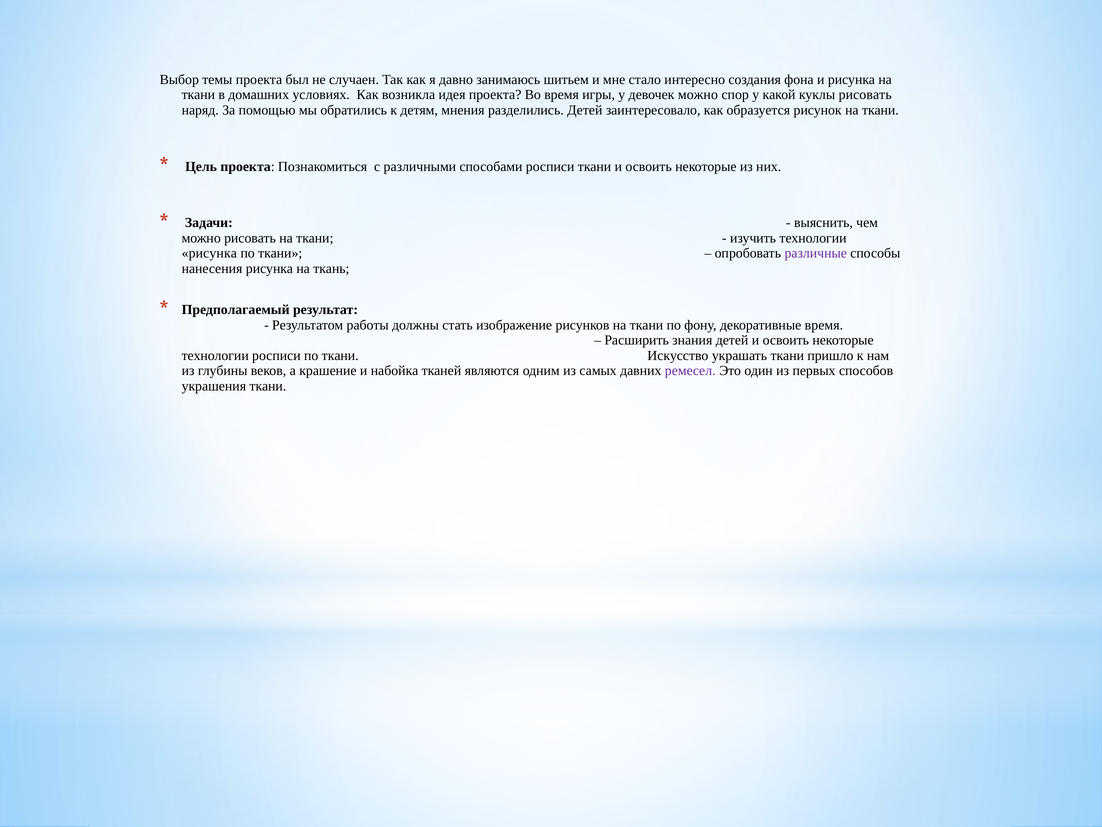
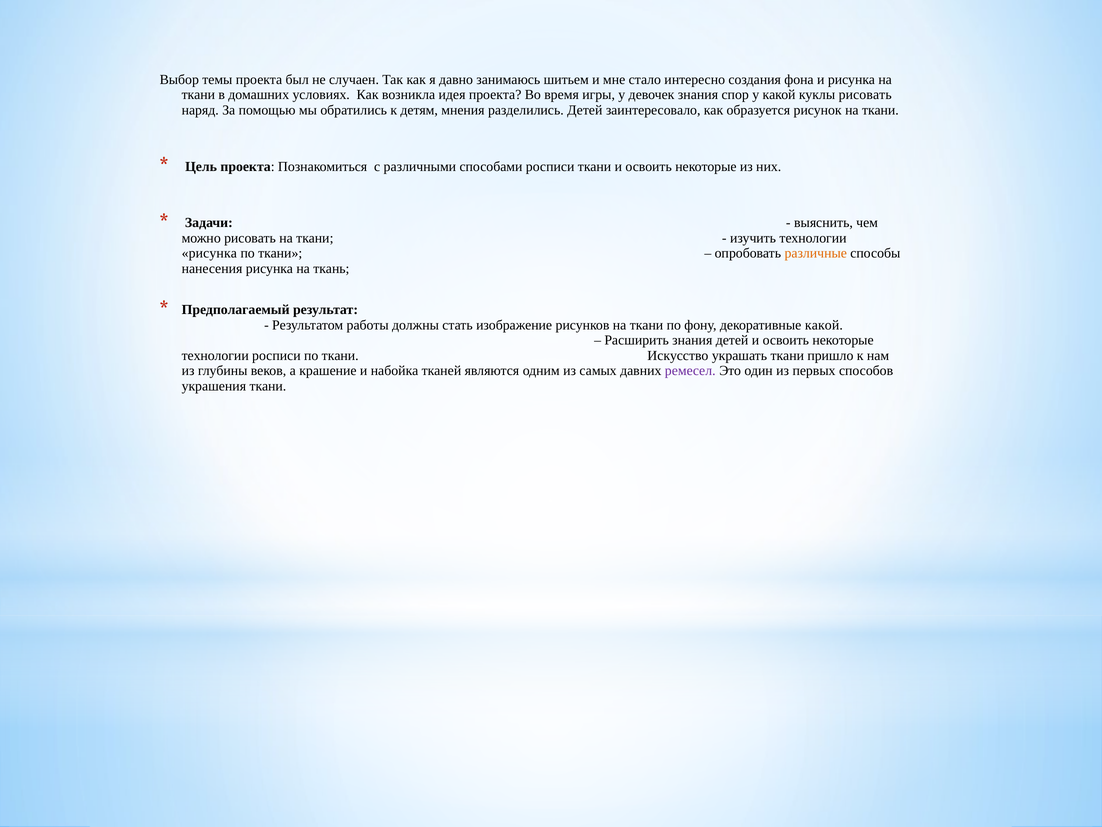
девочек можно: можно -> знания (698, 95)
различные colour: purple -> orange (816, 253)
декоративные время: время -> какой (824, 325)
